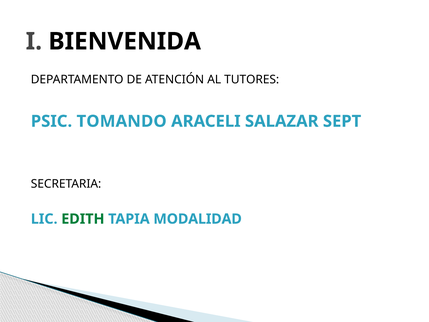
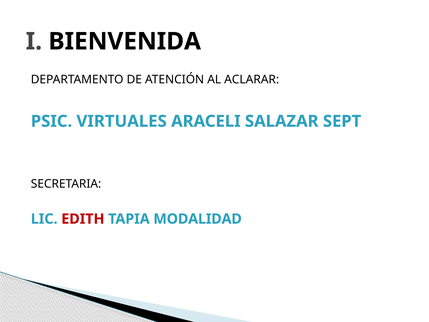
TUTORES: TUTORES -> ACLARAR (252, 80)
TOMANDO: TOMANDO -> VIRTUALES (122, 121)
EDITH colour: green -> red (83, 219)
